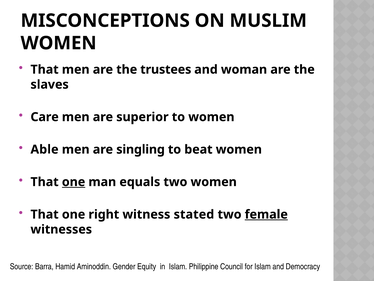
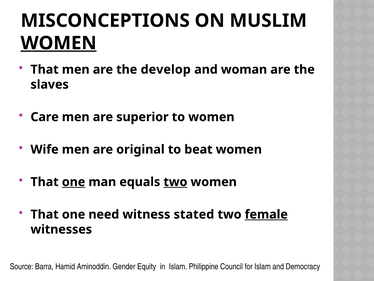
WOMEN underline: none -> present (59, 43)
trustees: trustees -> develop (166, 69)
Able: Able -> Wife (45, 149)
singling: singling -> original (140, 149)
two underline: none -> present (175, 182)
right: right -> need (104, 214)
